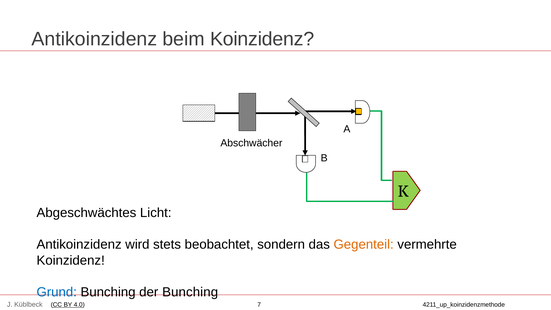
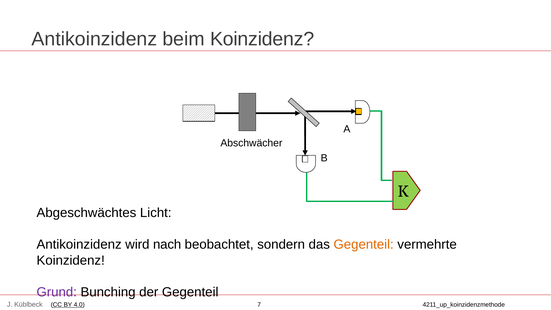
stets: stets -> nach (167, 245)
Grund colour: blue -> purple (57, 292)
der Bunching: Bunching -> Gegenteil (190, 292)
